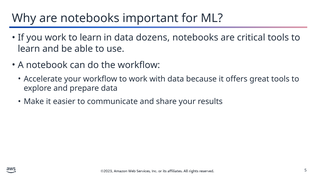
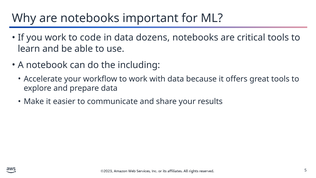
learn: learn -> code (91, 38)
the workflow: workflow -> including (139, 65)
